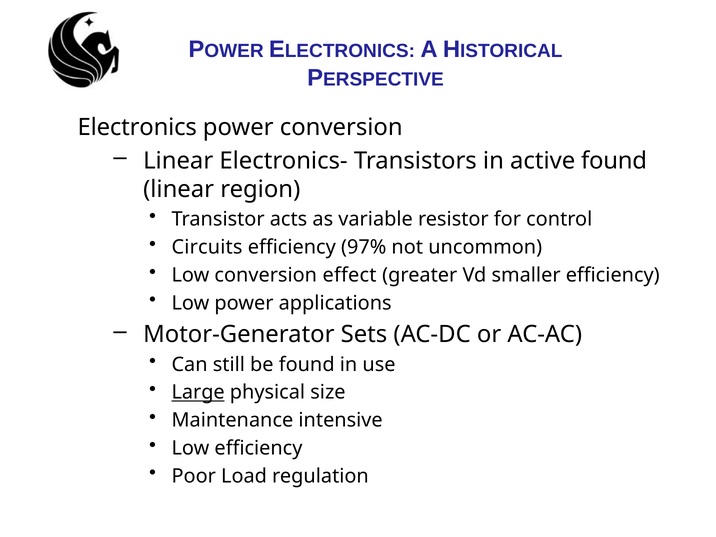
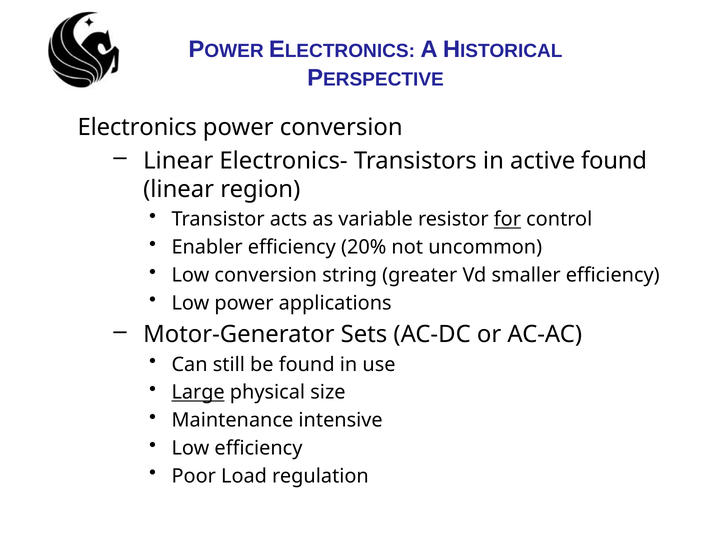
for underline: none -> present (507, 219)
Circuits: Circuits -> Enabler (207, 247)
97%: 97% -> 20% (364, 247)
effect: effect -> string (350, 275)
